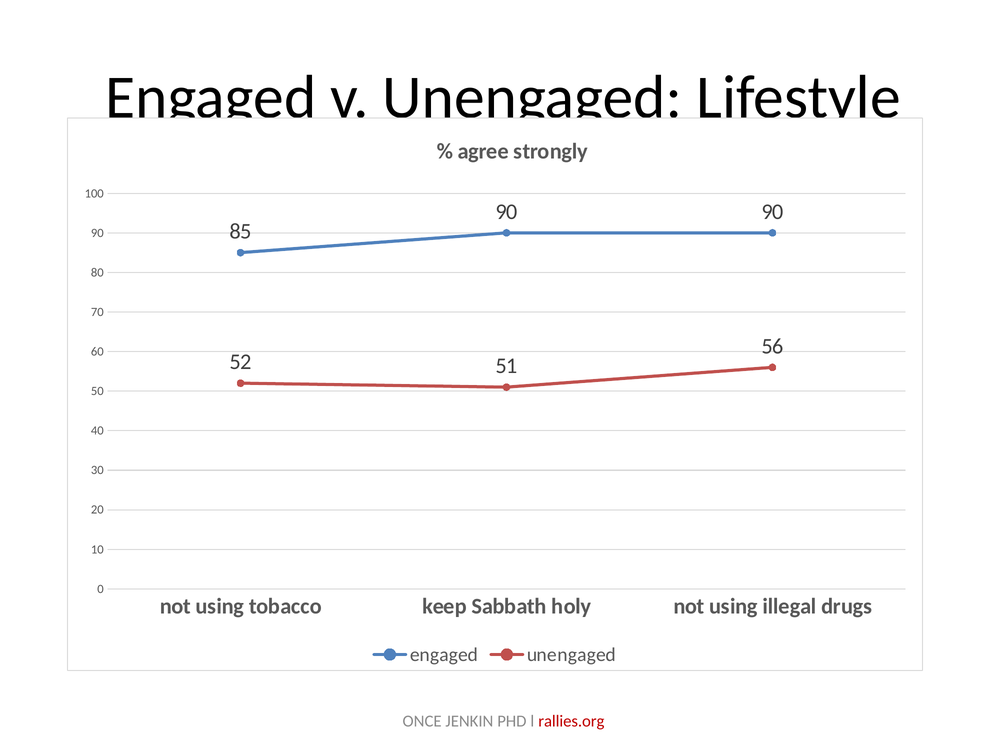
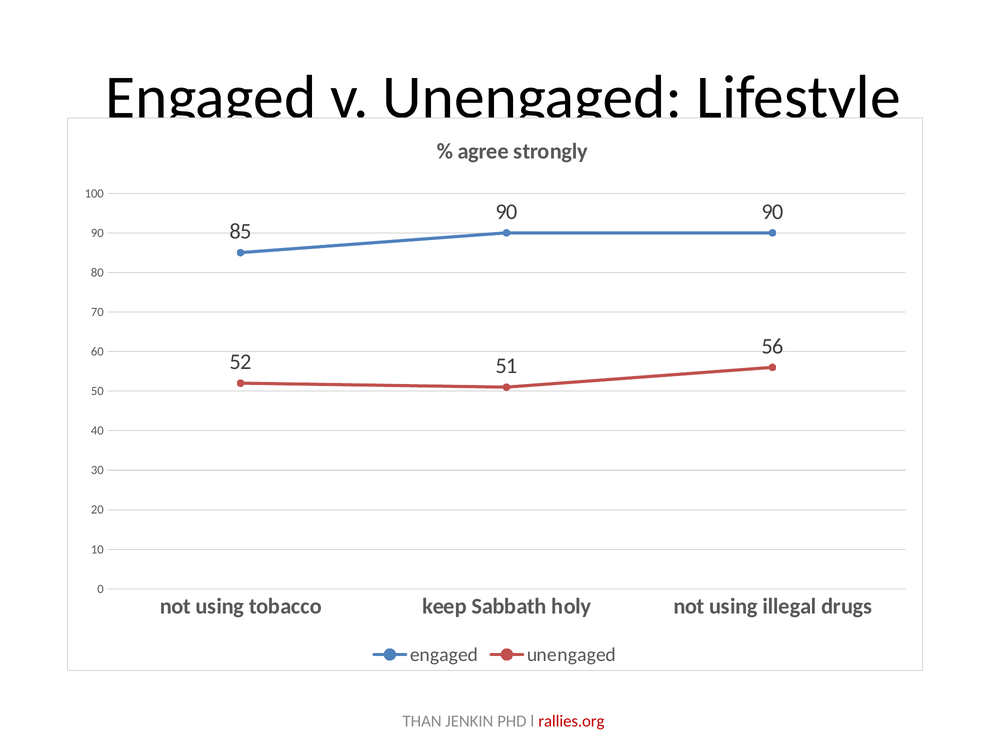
ONCE: ONCE -> THAN (422, 721)
